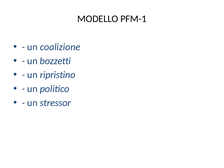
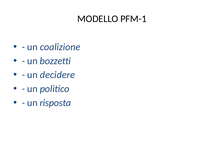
ripristino: ripristino -> decidere (57, 75)
stressor: stressor -> risposta (55, 103)
